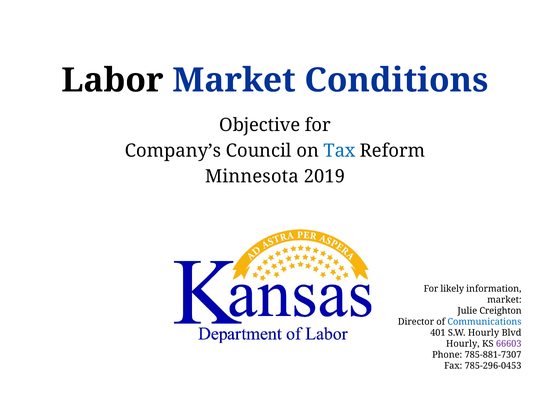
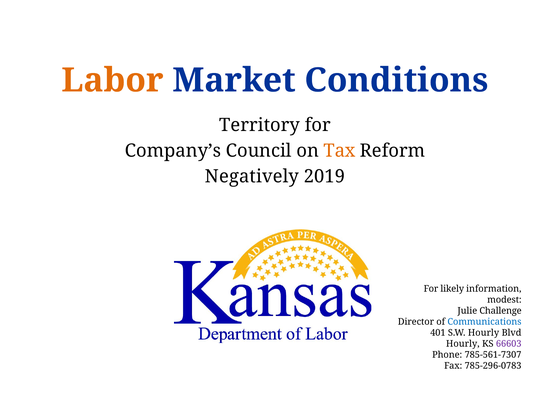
Labor colour: black -> orange (112, 80)
Objective: Objective -> Territory (260, 125)
Tax colour: blue -> orange (340, 151)
Minnesota: Minnesota -> Negatively (252, 176)
market: market -> modest (504, 299)
Creighton: Creighton -> Challenge (501, 310)
785-881-7307: 785-881-7307 -> 785-561-7307 (493, 354)
785-296-0453: 785-296-0453 -> 785-296-0783 (493, 365)
